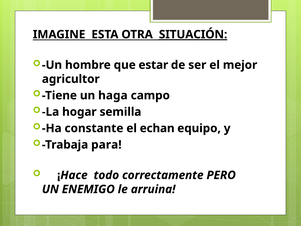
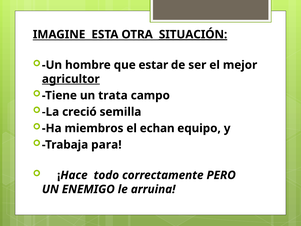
agricultor underline: none -> present (71, 79)
haga: haga -> trata (113, 95)
hogar: hogar -> creció (79, 112)
constante: constante -> miembros (94, 128)
